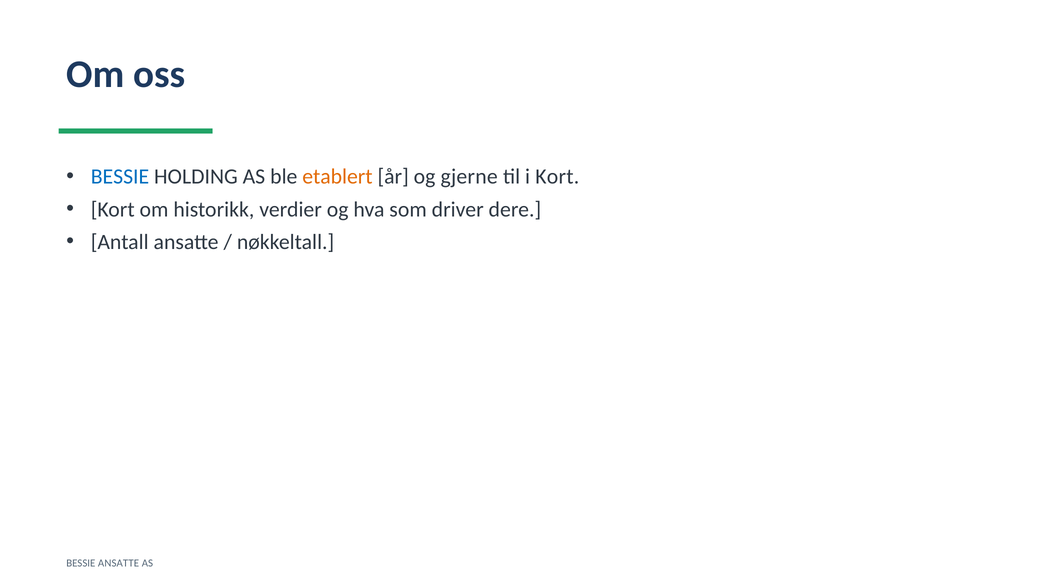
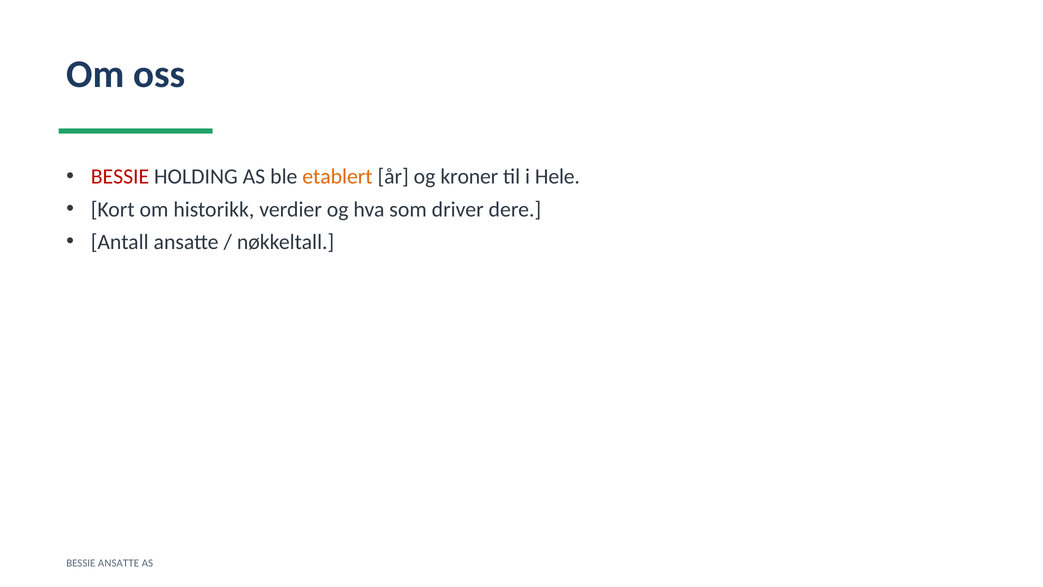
BESSIE colour: blue -> red (120, 177)
gjerne: gjerne -> kroner (469, 177)
i Kort: Kort -> Hele (557, 177)
